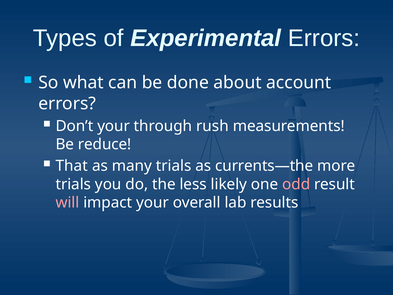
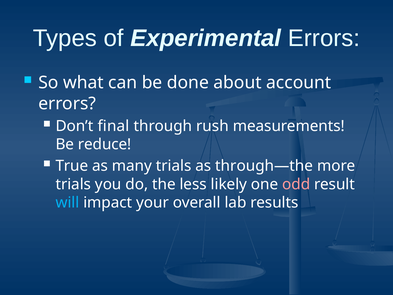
Don’t your: your -> final (113, 126)
That: That -> True (72, 166)
currents—the: currents—the -> through—the (264, 166)
will colour: pink -> light blue (67, 202)
